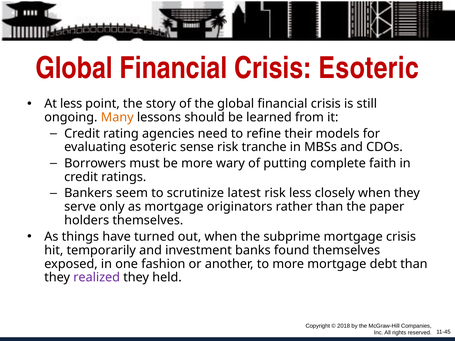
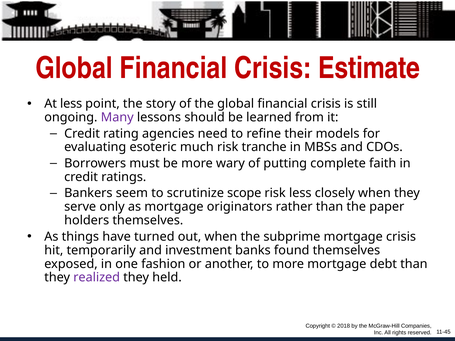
Crisis Esoteric: Esoteric -> Estimate (369, 68)
Many colour: orange -> purple (117, 117)
sense: sense -> much (197, 147)
latest: latest -> scope (244, 193)
